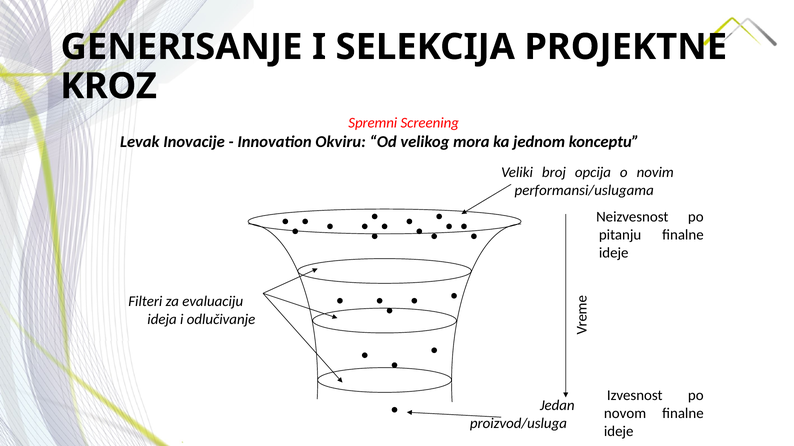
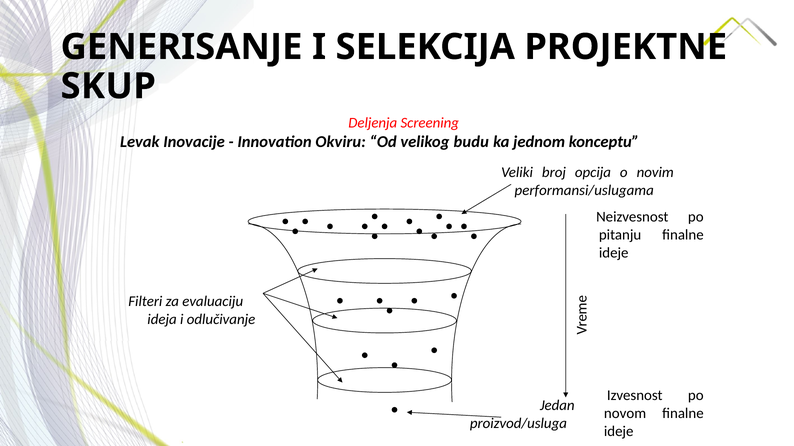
KROZ: KROZ -> SKUP (108, 86)
Spremni: Spremni -> Deljenja (373, 123)
mora: mora -> budu (471, 142)
